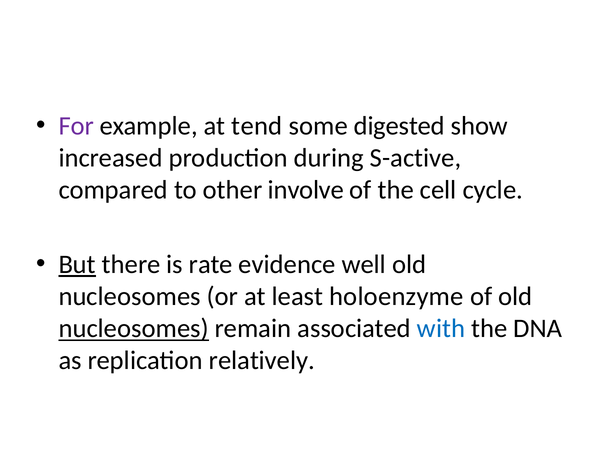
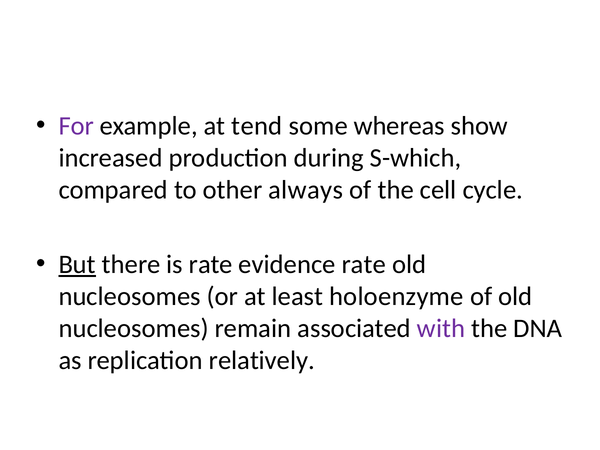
digested: digested -> whereas (399, 126)
S-active: S-active -> S-which (416, 158)
involve: involve -> always (306, 190)
evidence well: well -> rate (364, 265)
nucleosomes underline: present -> none (134, 329)
with colour: blue -> purple (441, 329)
